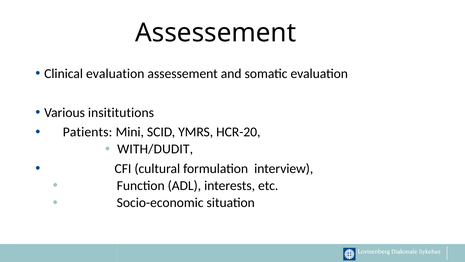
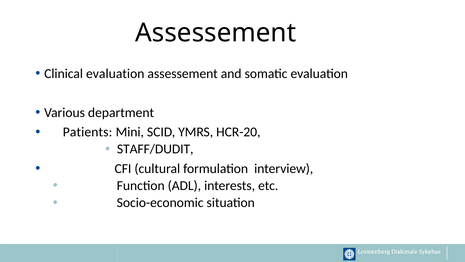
insititutions: insititutions -> department (121, 112)
WITH/DUDIT: WITH/DUDIT -> STAFF/DUDIT (155, 149)
